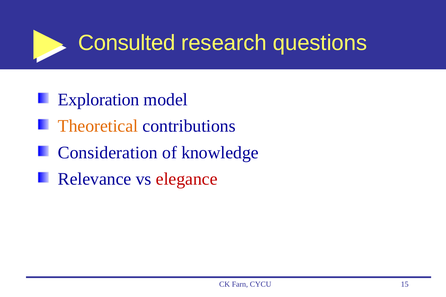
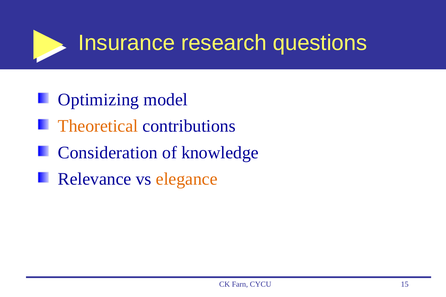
Consulted: Consulted -> Insurance (127, 43)
Exploration: Exploration -> Optimizing (99, 100)
elegance colour: red -> orange (187, 179)
